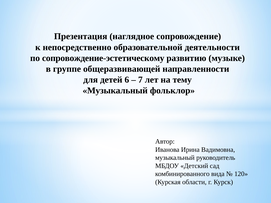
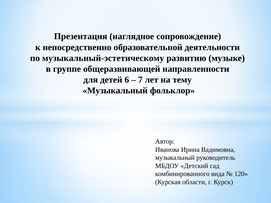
сопровождение-эстетическому: сопровождение-эстетическому -> музыкальный-эстетическому (103, 58)
